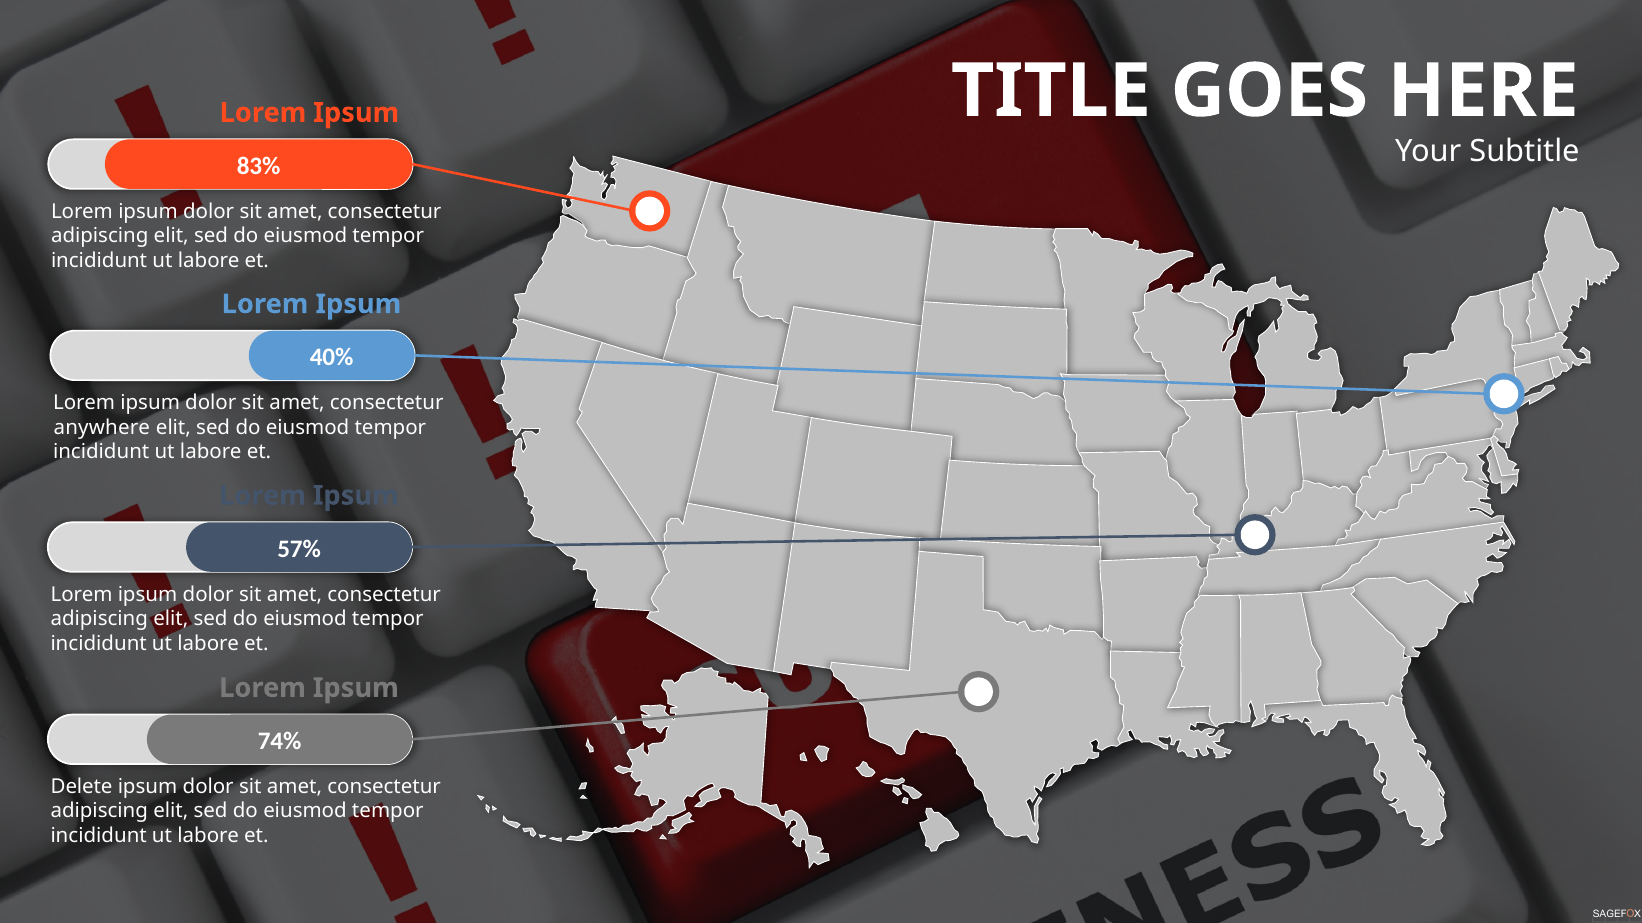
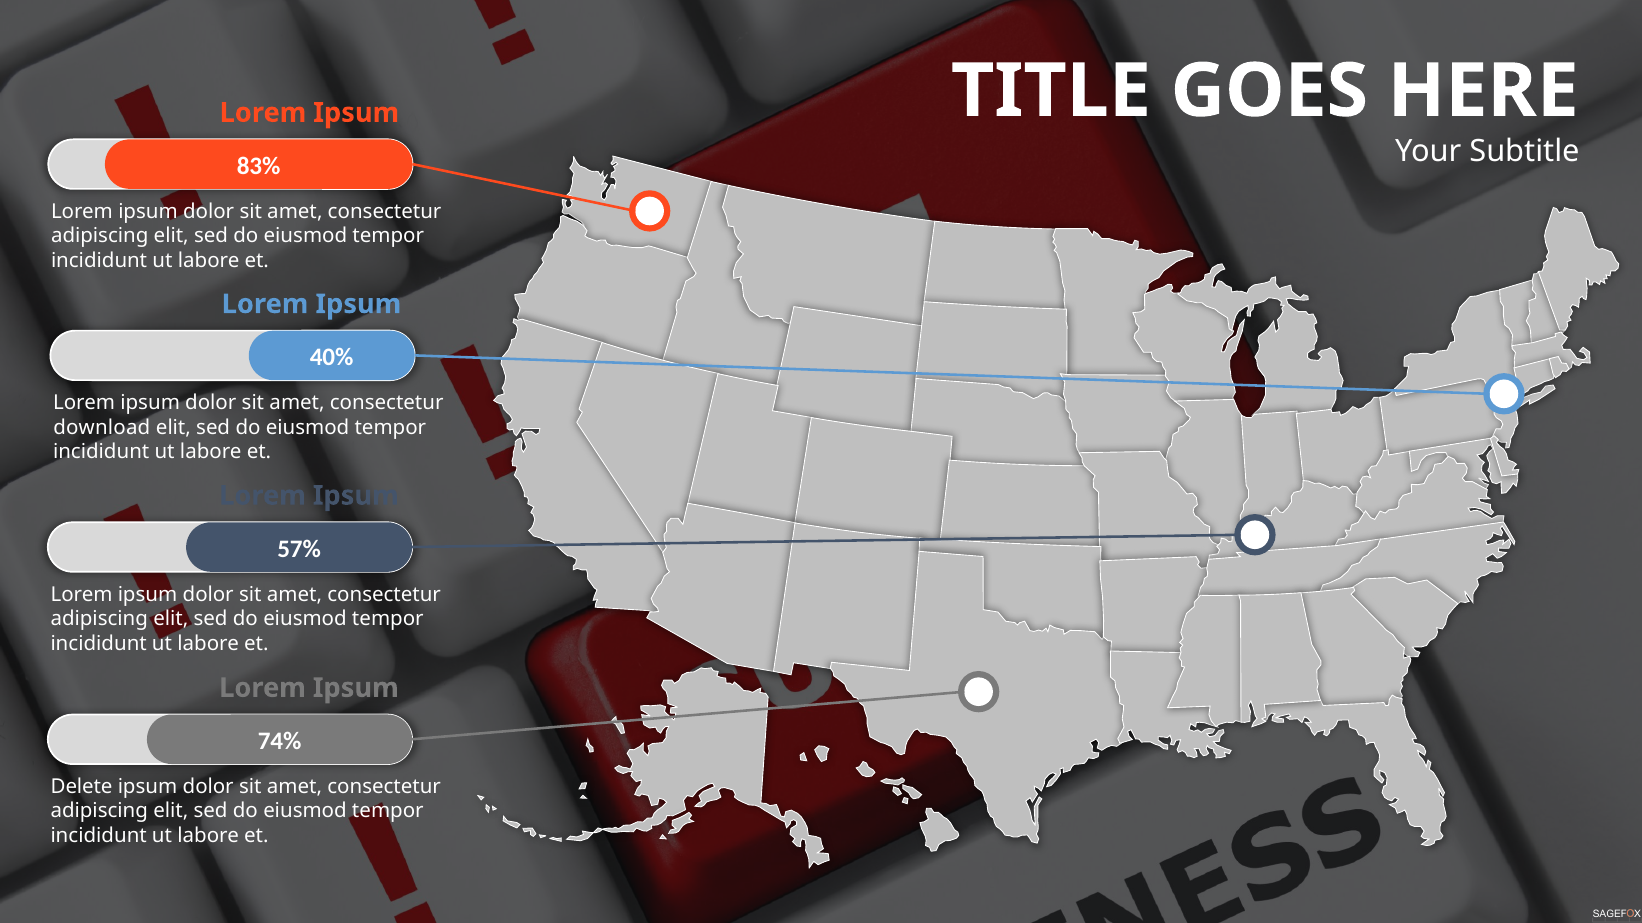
anywhere: anywhere -> download (102, 428)
